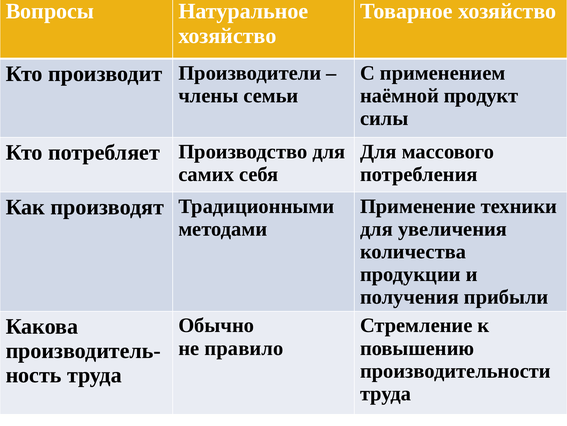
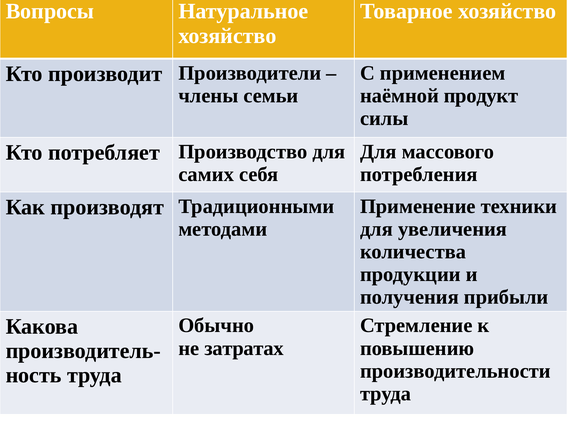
правило: правило -> затратах (244, 348)
